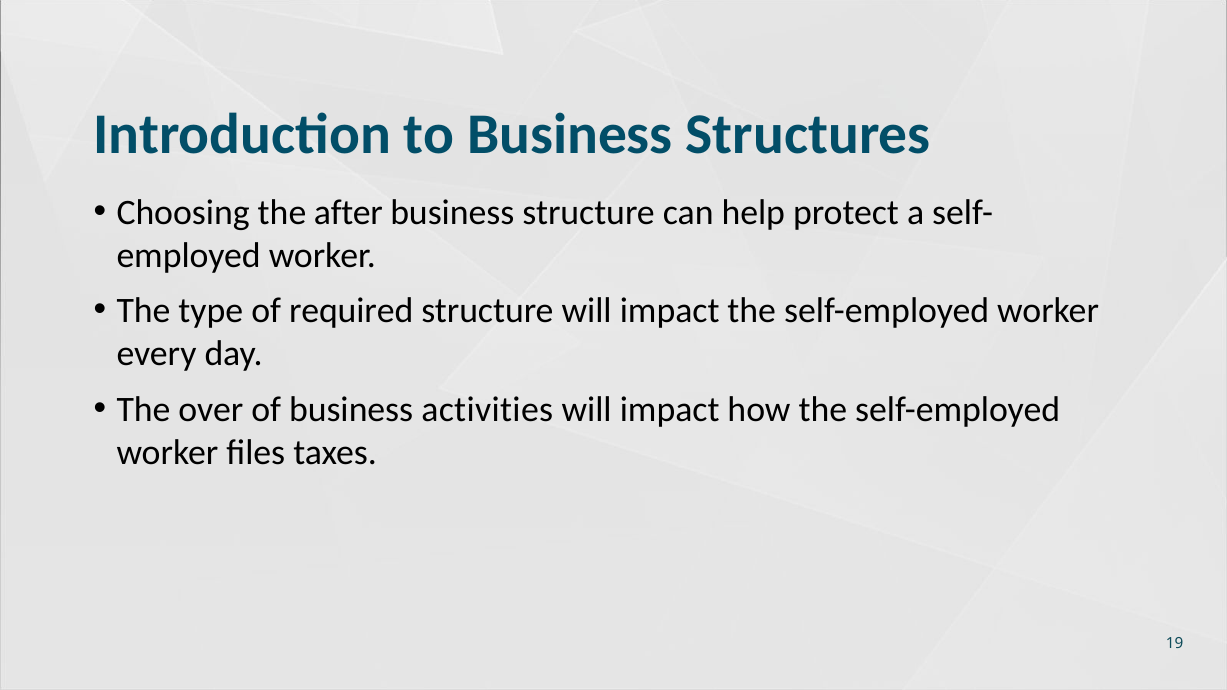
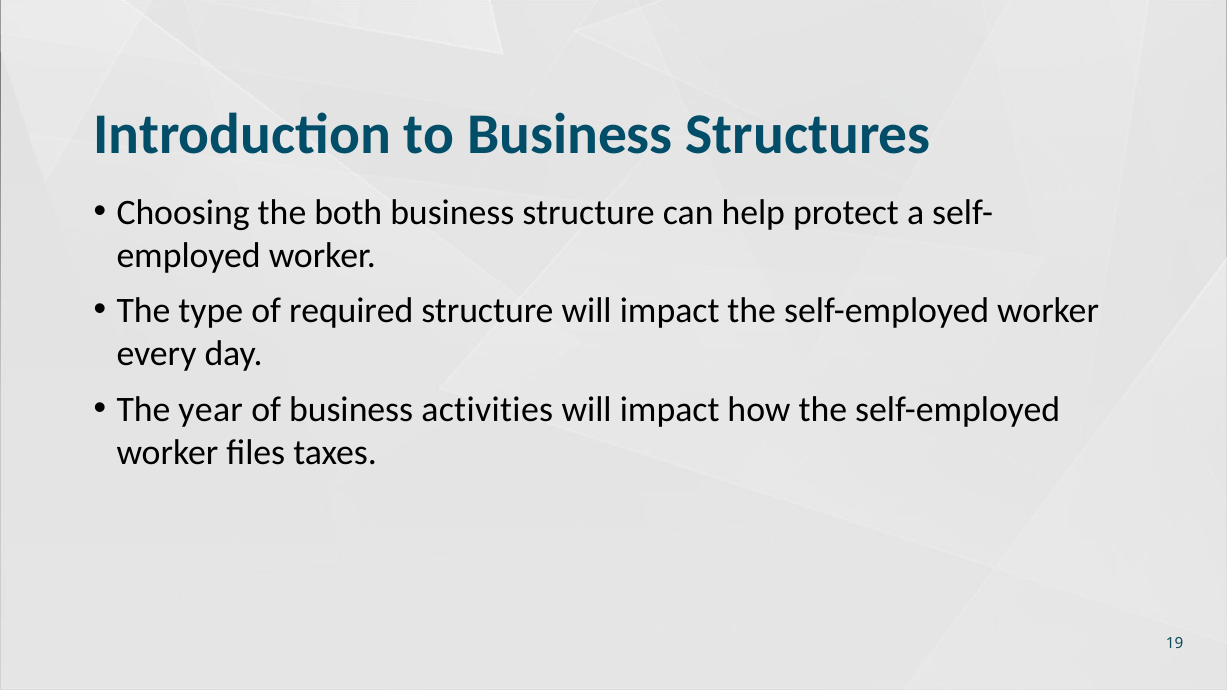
after: after -> both (348, 212)
over: over -> year (211, 410)
